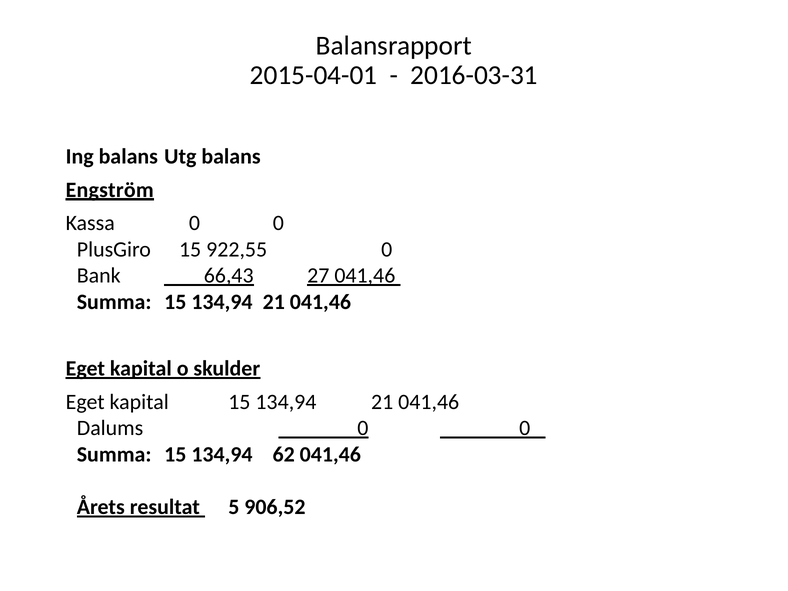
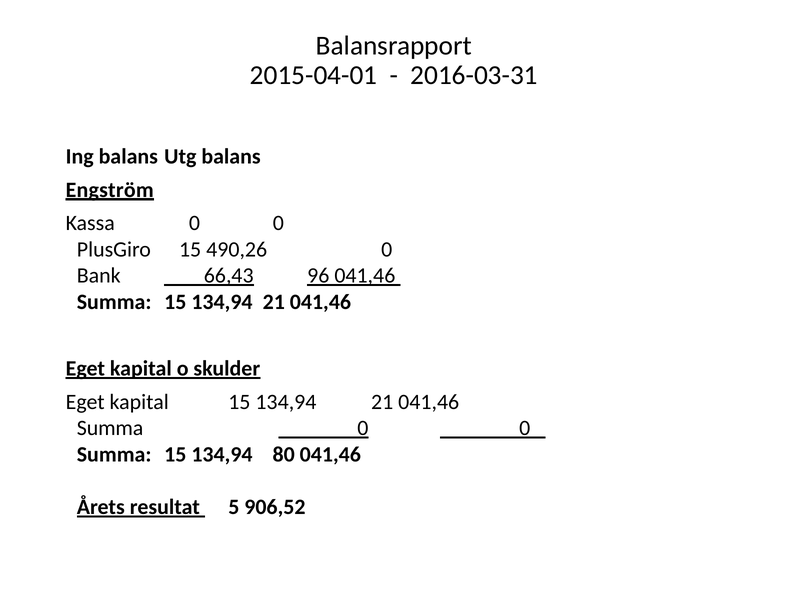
922,55: 922,55 -> 490,26 (237, 249)
27: 27 -> 96 (318, 276)
Dalums: Dalums -> Summa (110, 428)
62: 62 -> 80 (284, 454)
